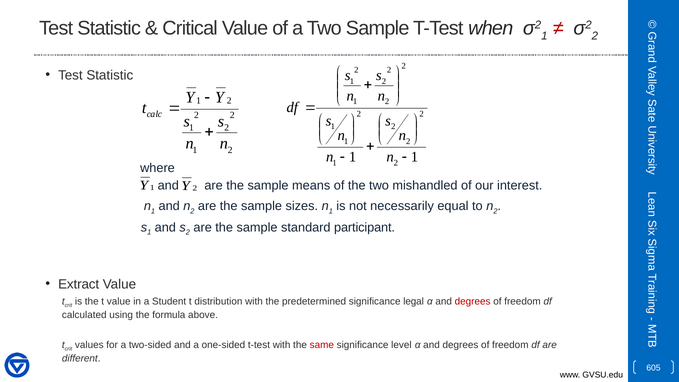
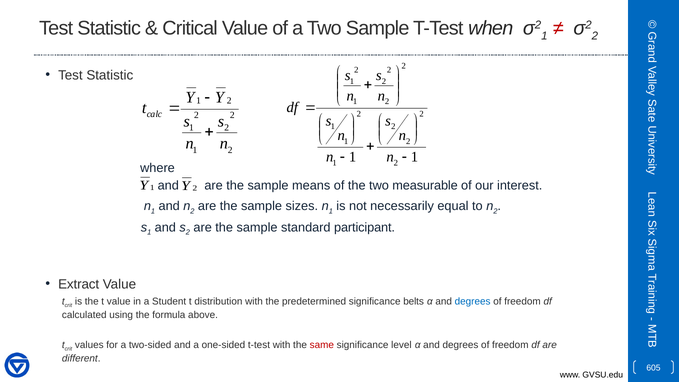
mishandled: mishandled -> measurable (425, 186)
legal: legal -> belts (414, 301)
degrees colour: red -> blue (473, 301)
